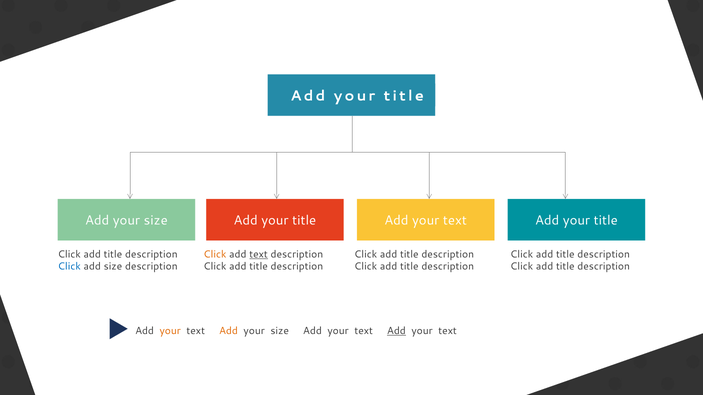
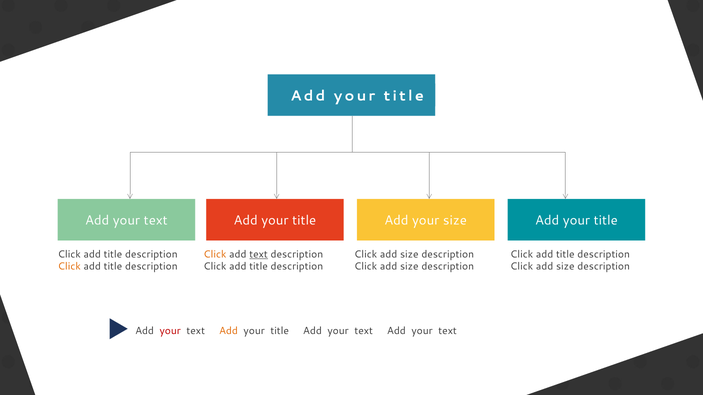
size: size -> text (156, 221)
title Add your text: text -> size (455, 221)
title: title -> size (409, 255)
Click colour: blue -> orange (69, 267)
size: size -> title (113, 267)
title: title -> size (409, 267)
title: title -> size (565, 267)
your colour: orange -> red (170, 331)
size: size -> title (280, 331)
Add underline: present -> none (396, 331)
